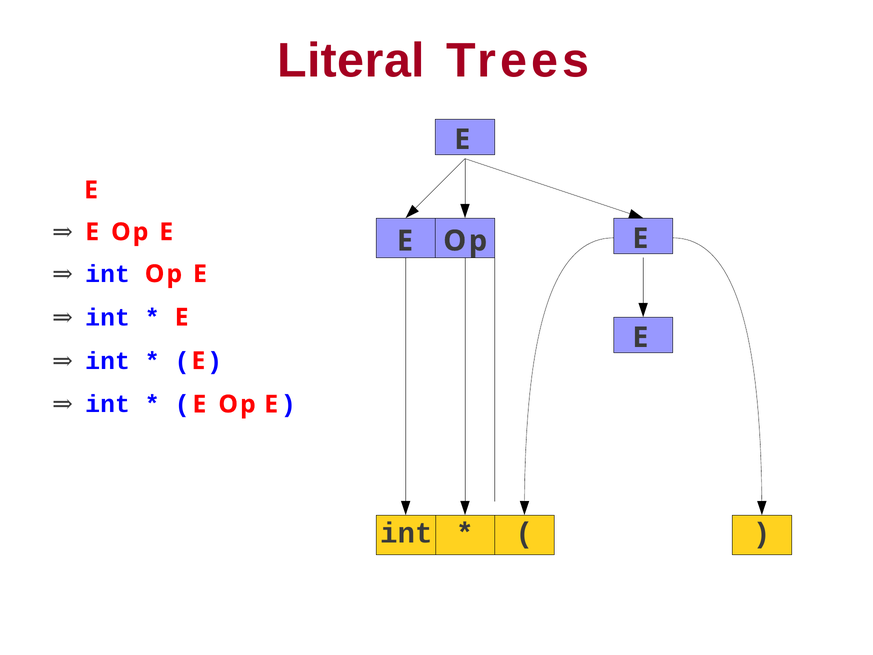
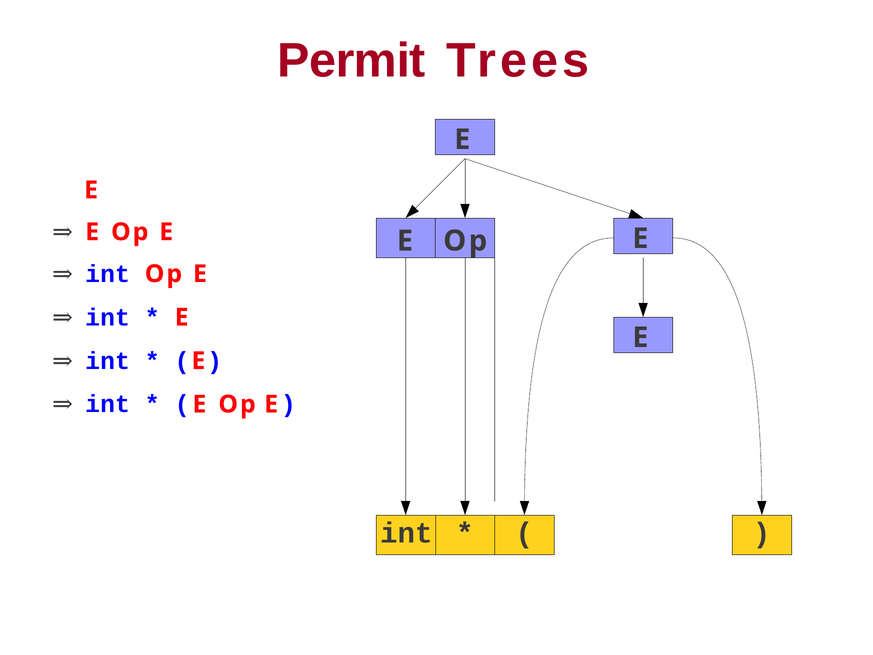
Literal: Literal -> Permit (351, 61)
